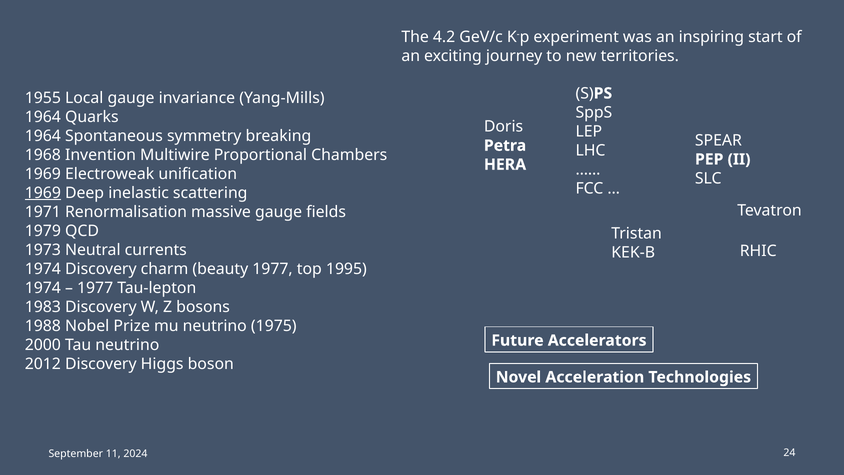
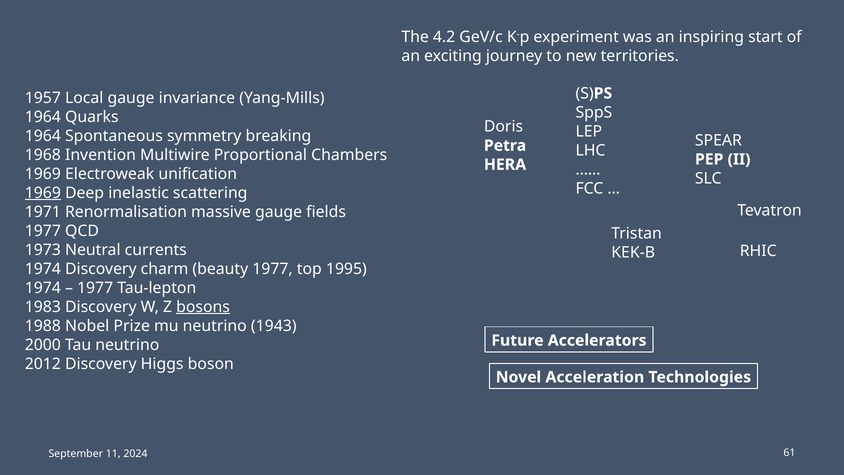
1955: 1955 -> 1957 (43, 98)
1979: 1979 -> 1977 (43, 231)
bosons underline: none -> present (203, 307)
1975: 1975 -> 1943 (274, 326)
24: 24 -> 61 (789, 453)
